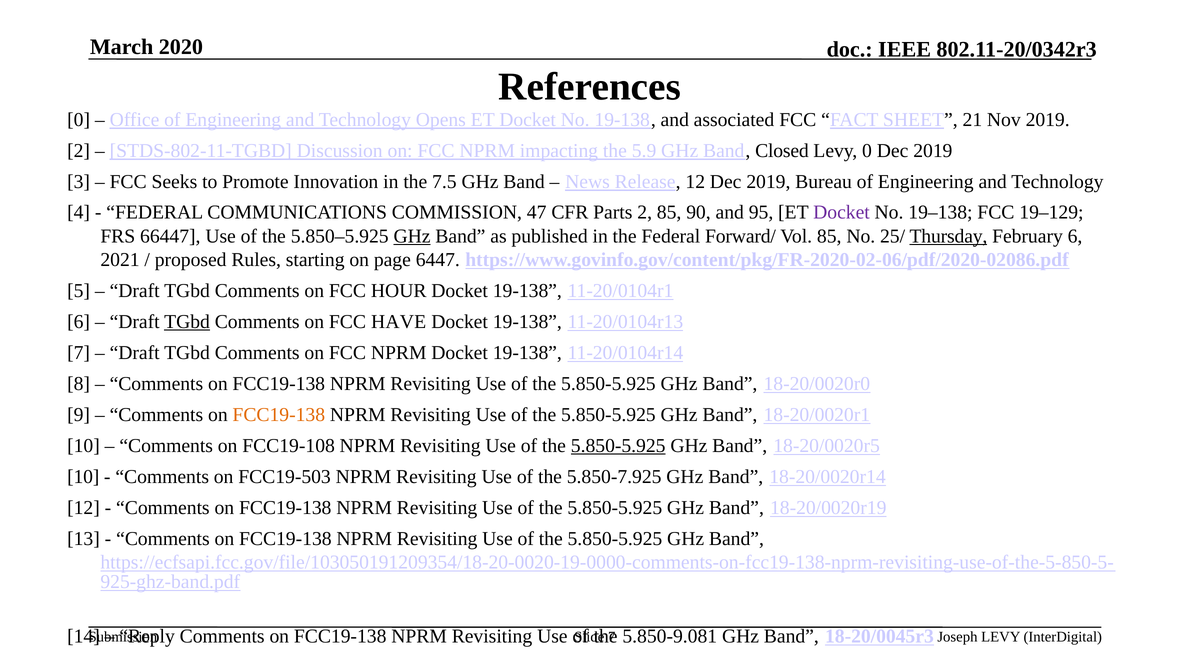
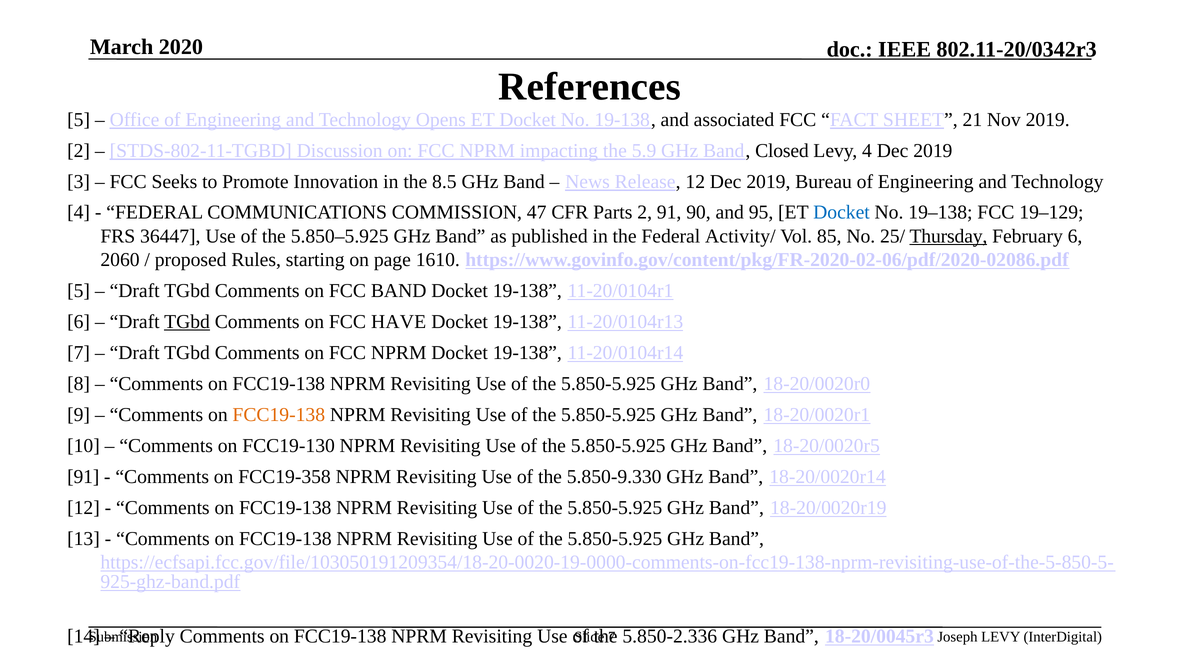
0: 0 -> 5 (79, 120)
Levy 0: 0 -> 4 (867, 150)
7.5: 7.5 -> 8.5 (444, 181)
2 85: 85 -> 91 (669, 212)
Docket colour: purple -> blue (841, 212)
66447: 66447 -> 36447 (170, 236)
GHz underline: present -> none (412, 236)
Forward/: Forward/ -> Activity/ (740, 236)
2021: 2021 -> 2060 (120, 260)
6447: 6447 -> 1610 (438, 260)
FCC HOUR: HOUR -> BAND (399, 291)
FCC19-108: FCC19-108 -> FCC19-130 (289, 445)
5.850-5.925 underline: present -> none (618, 445)
10: 10 -> 91 (83, 476)
FCC19-503: FCC19-503 -> FCC19-358 (285, 476)
5.850-7.925: 5.850-7.925 -> 5.850-9.330 (614, 476)
5.850-9.081: 5.850-9.081 -> 5.850-2.336 (670, 636)
